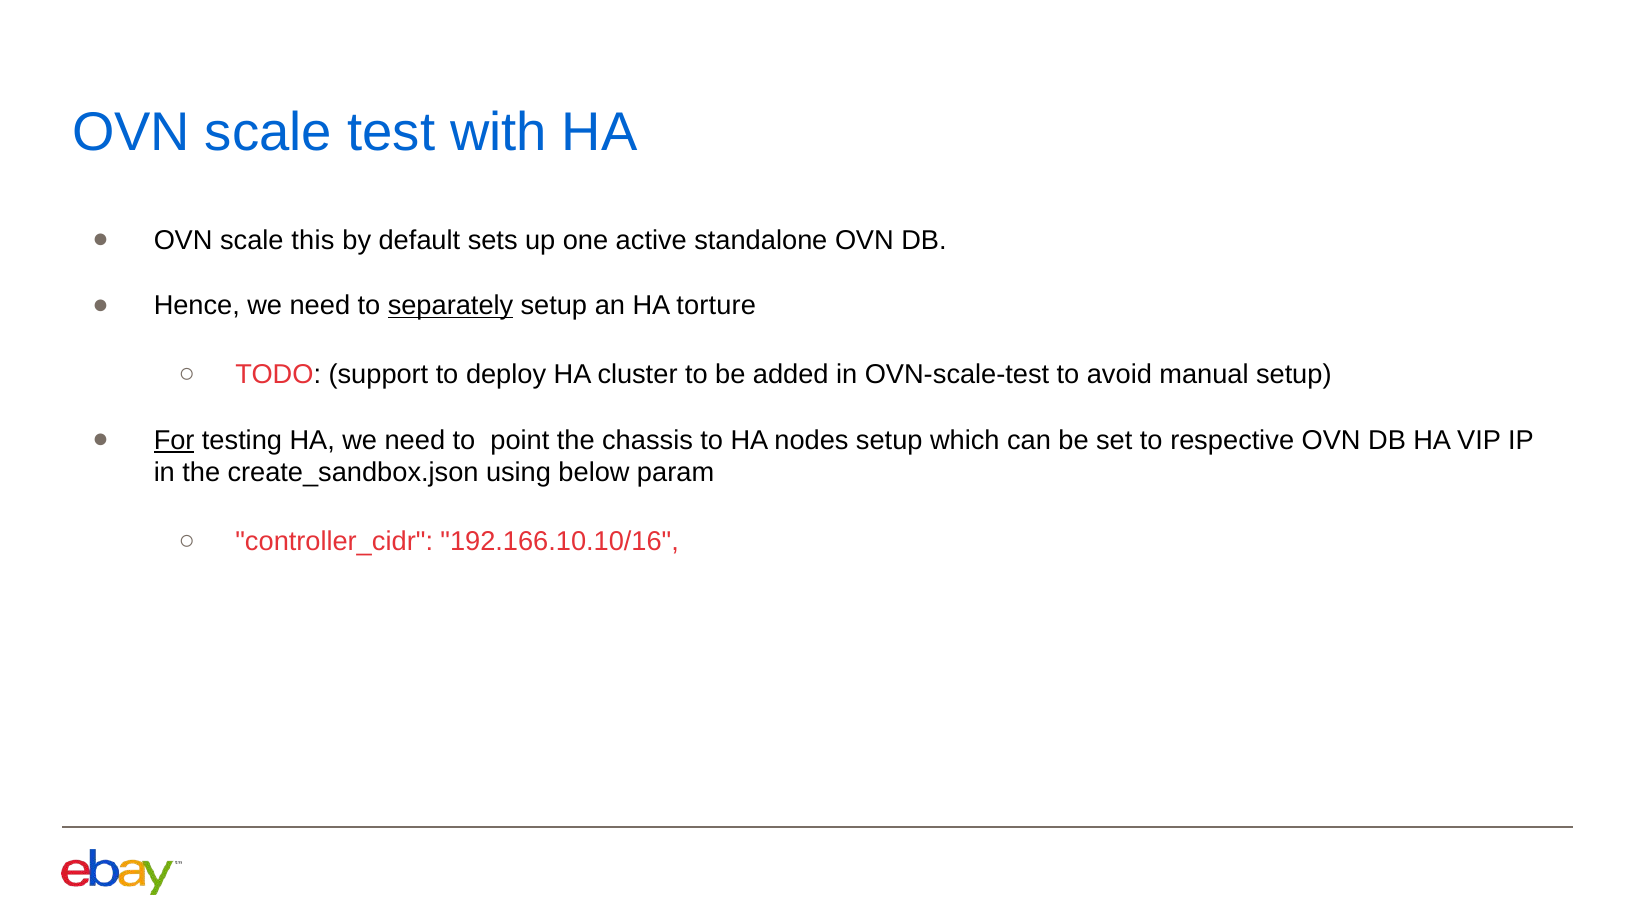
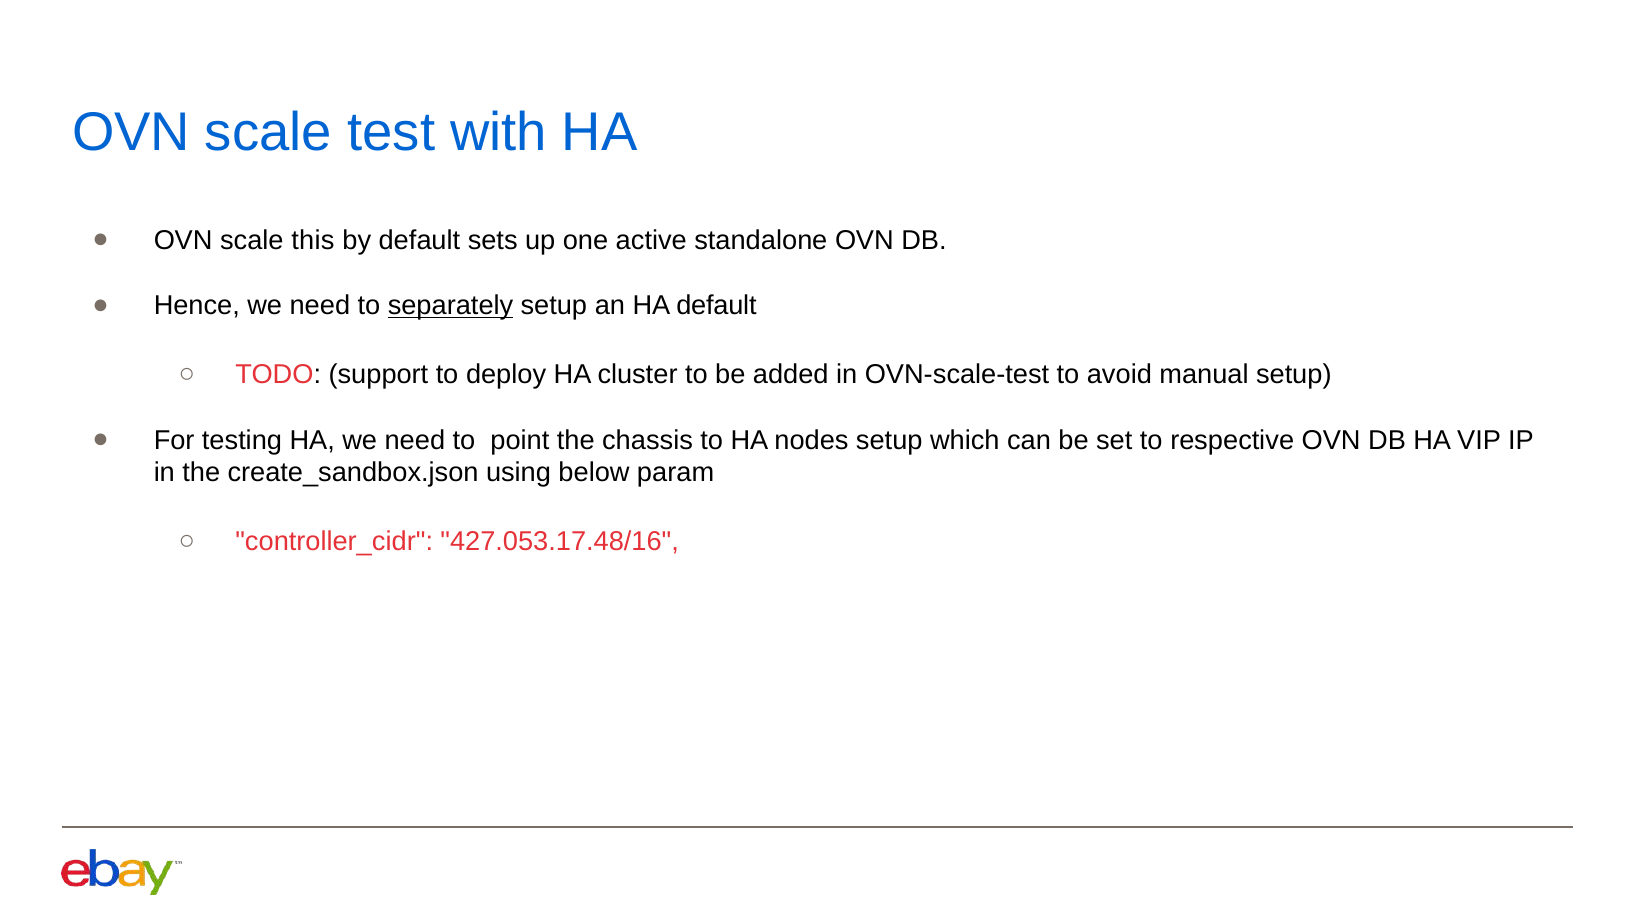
HA torture: torture -> default (716, 306)
For underline: present -> none (174, 440)
192.166.10.10/16: 192.166.10.10/16 -> 427.053.17.48/16 (560, 542)
